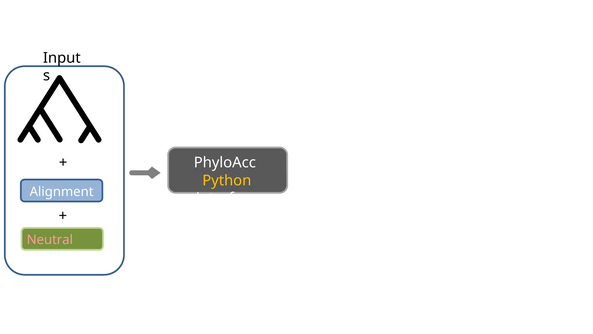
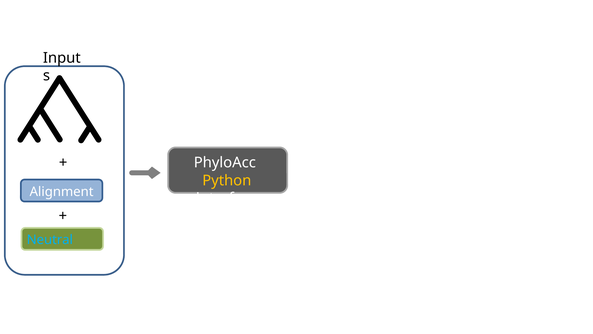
Neutral colour: pink -> light blue (50, 239)
